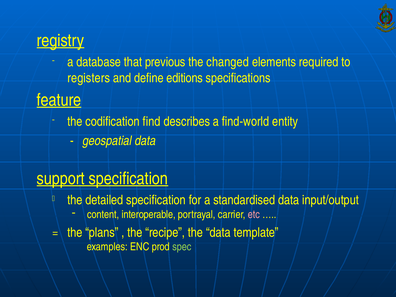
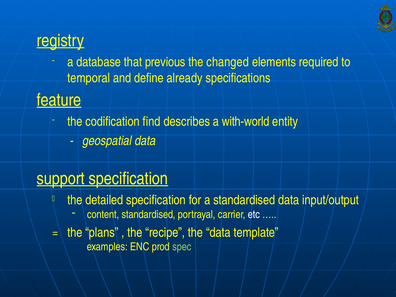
registers: registers -> temporal (89, 78)
editions: editions -> already (185, 78)
find-world: find-world -> with-world (246, 122)
content interoperable: interoperable -> standardised (149, 214)
etc colour: pink -> white (254, 214)
